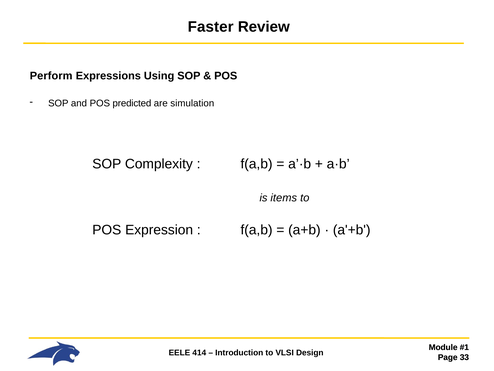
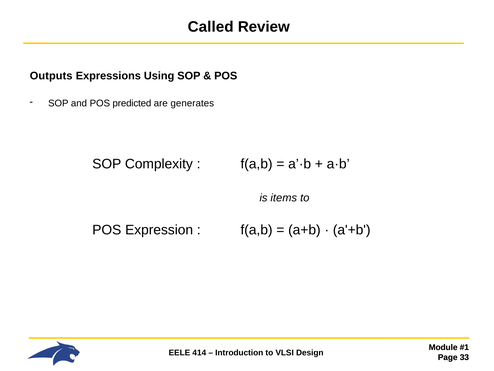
Faster: Faster -> Called (211, 27)
Perform: Perform -> Outputs (51, 76)
simulation: simulation -> generates (192, 103)
